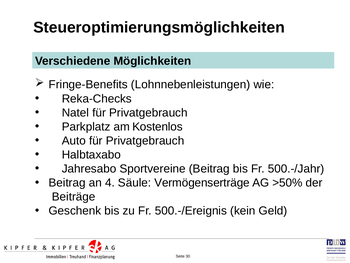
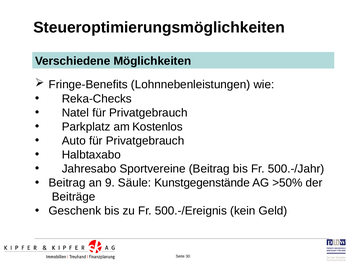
4: 4 -> 9 (110, 182)
Vermögenserträge: Vermögenserträge -> Kunstgegenstände (202, 182)
